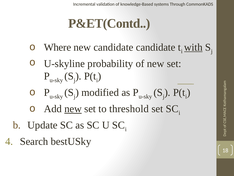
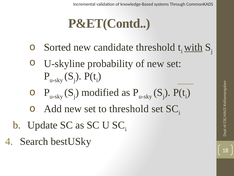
Where: Where -> Sorted (57, 47)
candidate candidate: candidate -> threshold (156, 47)
new underline: present -> none (73, 108)
